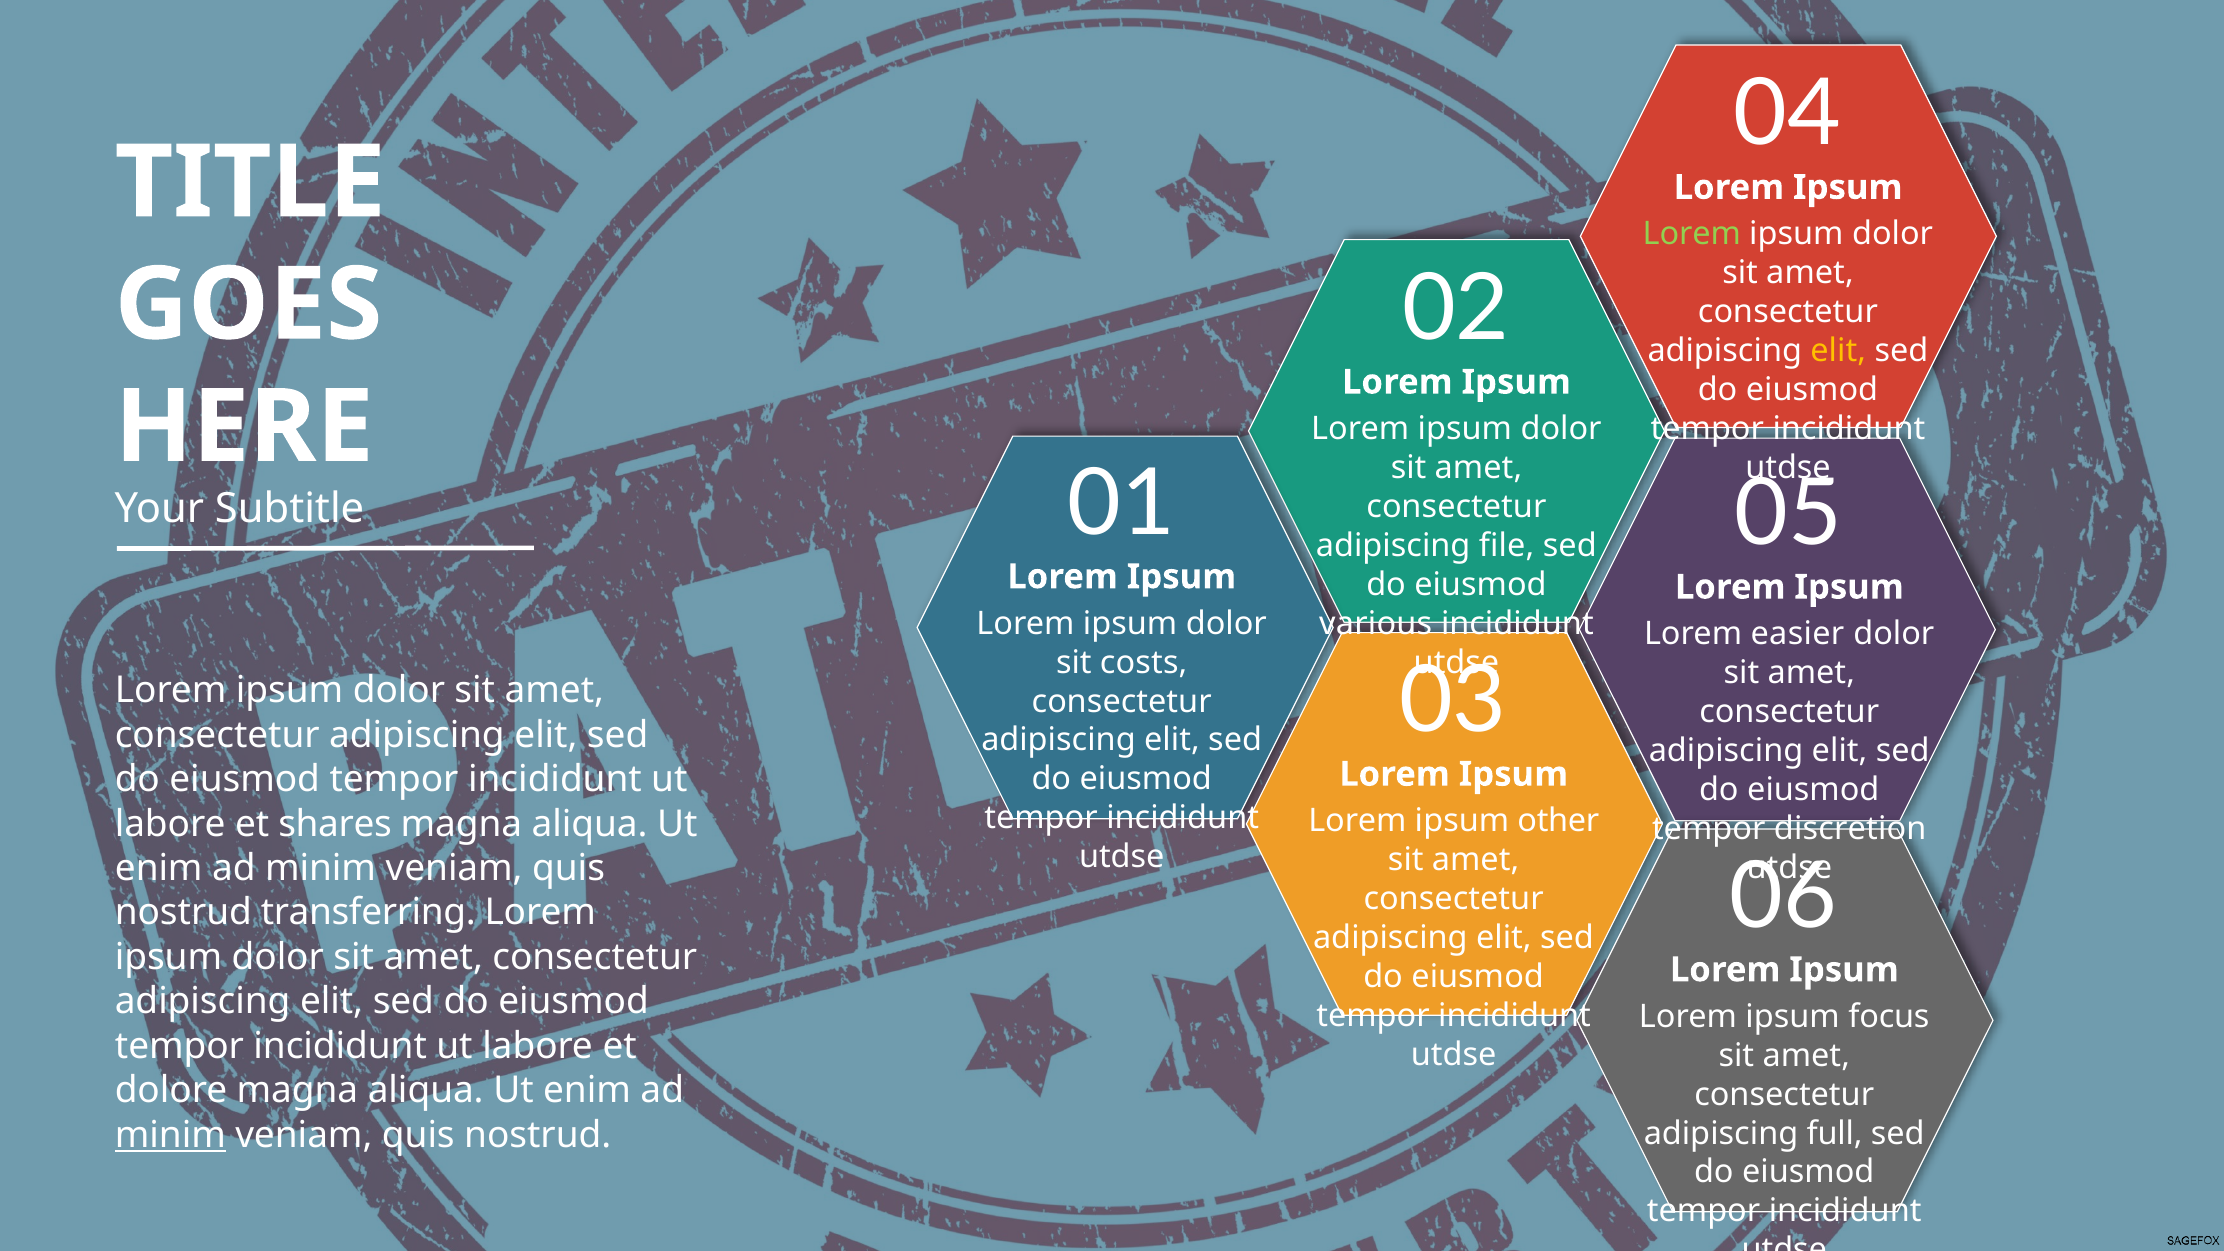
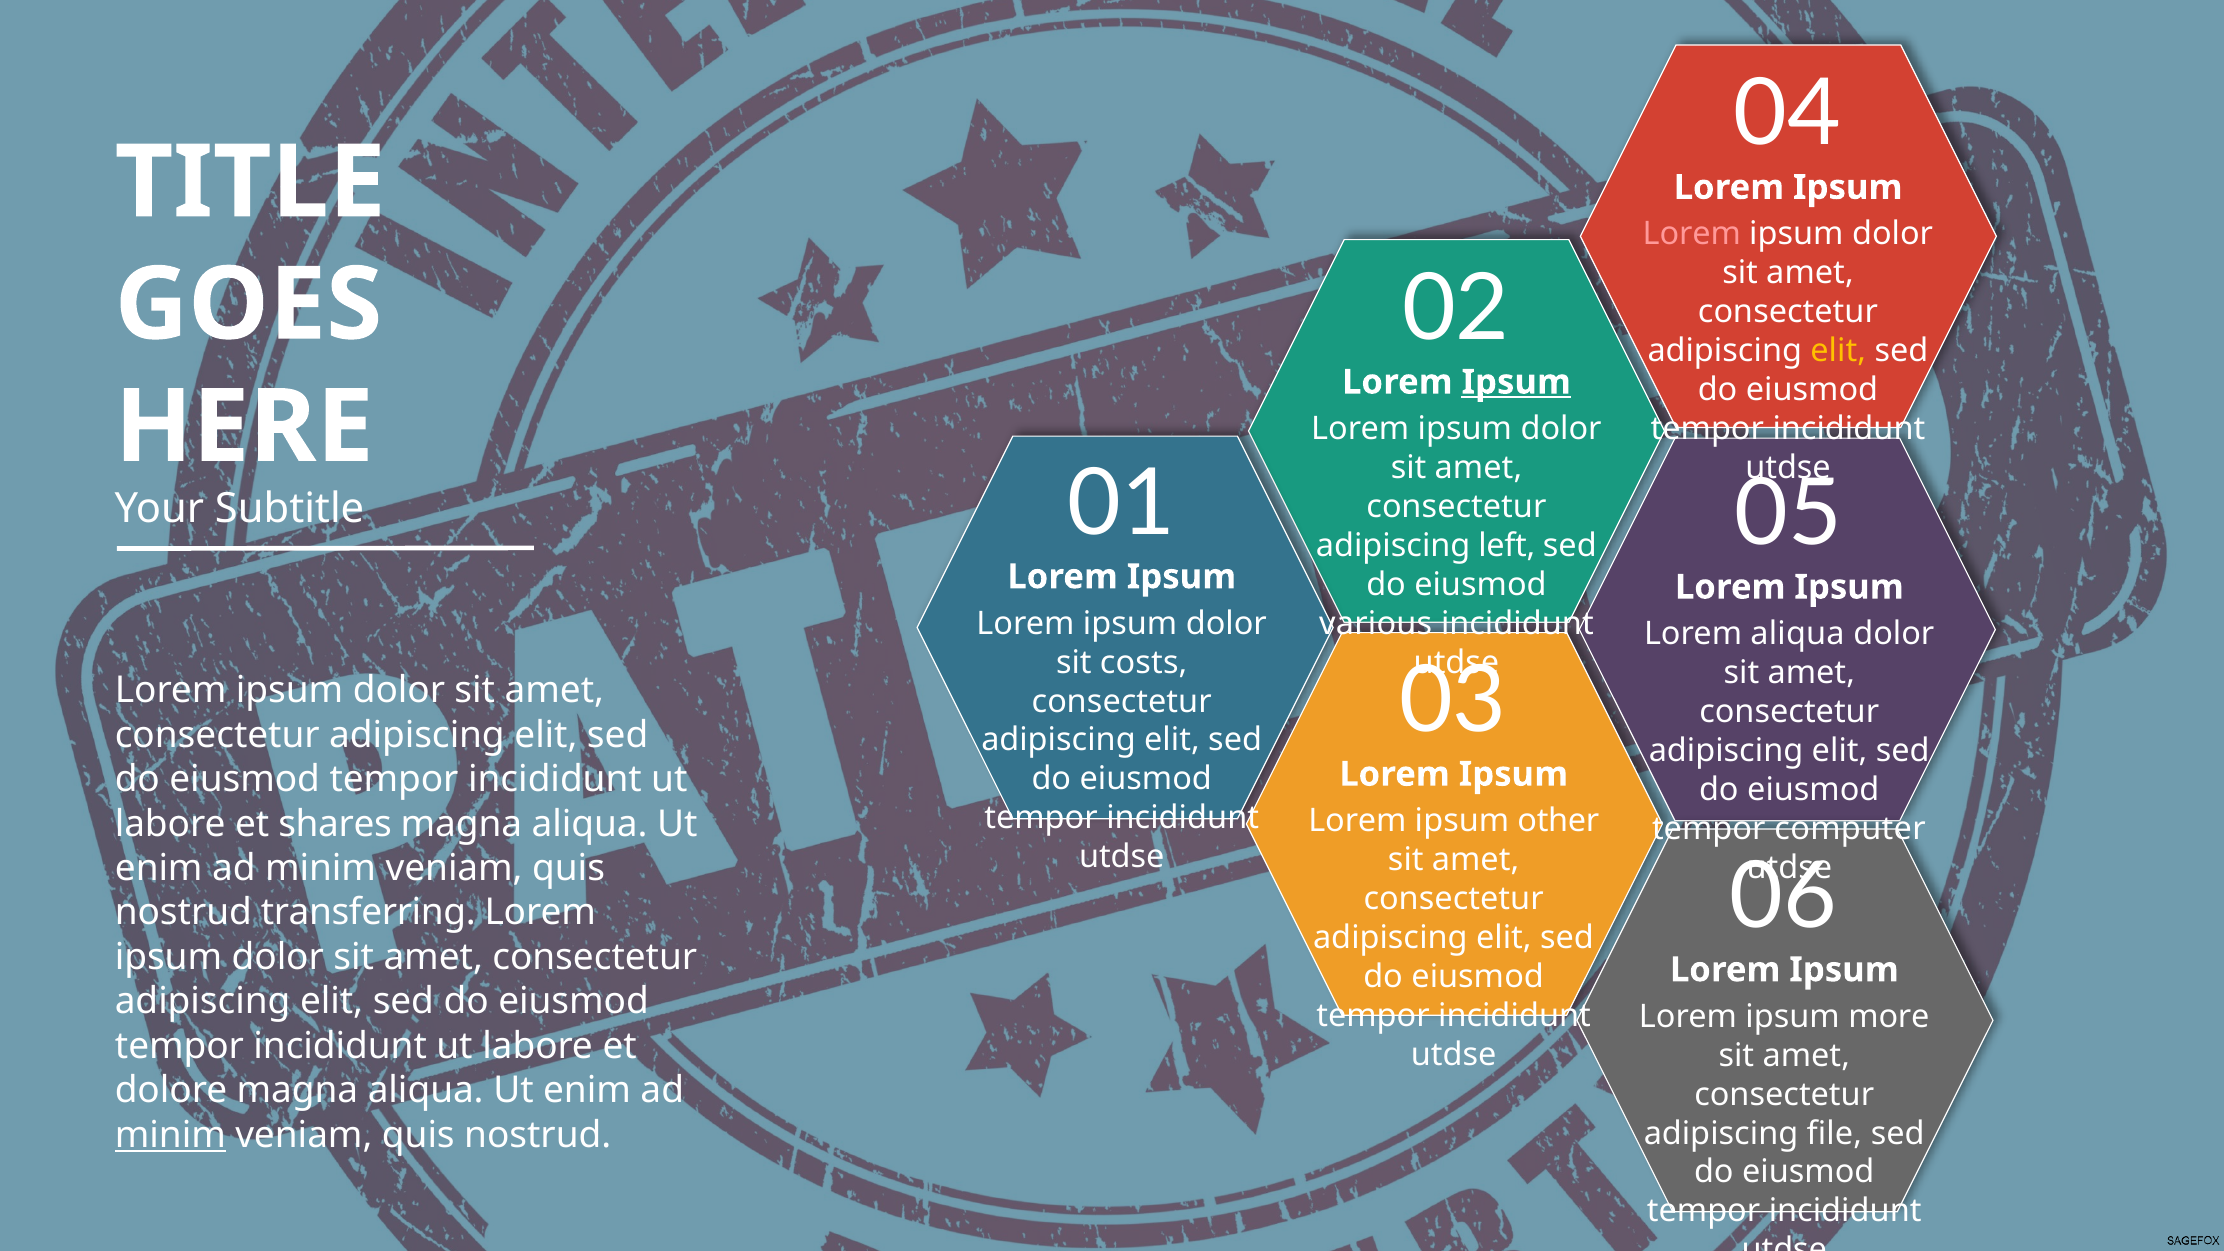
Lorem colour: light green -> pink (1692, 234)
Ipsum underline: none -> present (1516, 382)
file: file -> left (1507, 546)
Lorem easier: easier -> aliqua (1798, 634)
discretion: discretion -> computer (1850, 828)
focus: focus -> more (1889, 1016)
full: full -> file (1834, 1133)
